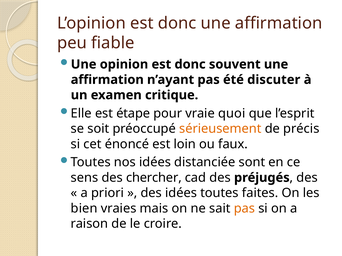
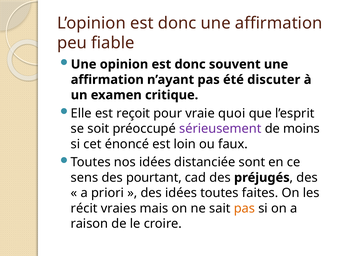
étape: étape -> reçoit (133, 113)
sérieusement colour: orange -> purple (220, 129)
précis: précis -> moins (301, 129)
chercher: chercher -> pourtant (154, 178)
bien: bien -> récit (84, 209)
